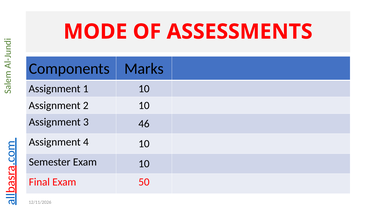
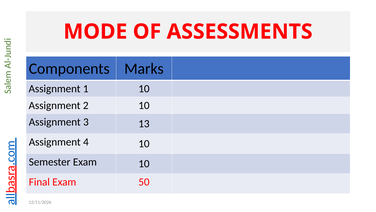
46: 46 -> 13 (144, 123)
